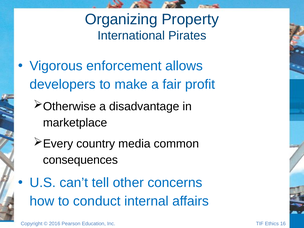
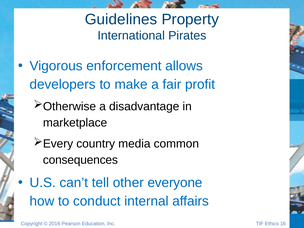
Organizing: Organizing -> Guidelines (121, 19)
concerns: concerns -> everyone (175, 183)
